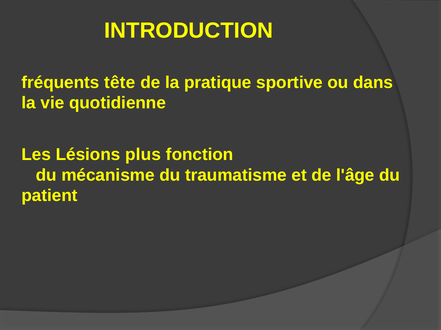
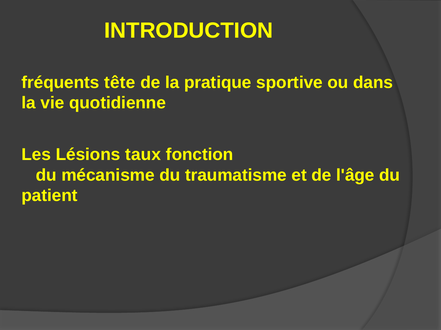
plus: plus -> taux (143, 155)
